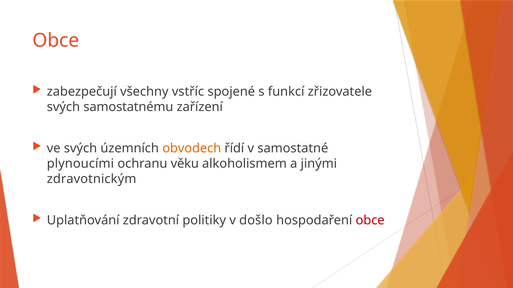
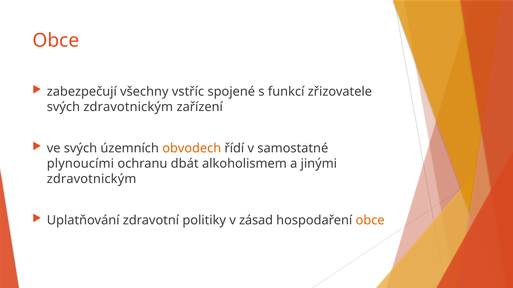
svých samostatnému: samostatnému -> zdravotnickým (128, 107)
věku: věku -> dbát (185, 164)
došlo: došlo -> zásad (256, 221)
obce colour: red -> orange (370, 221)
